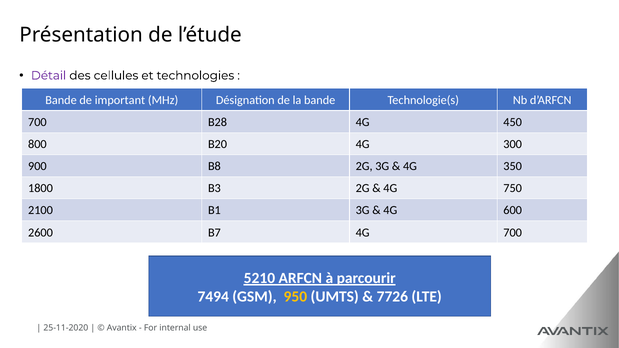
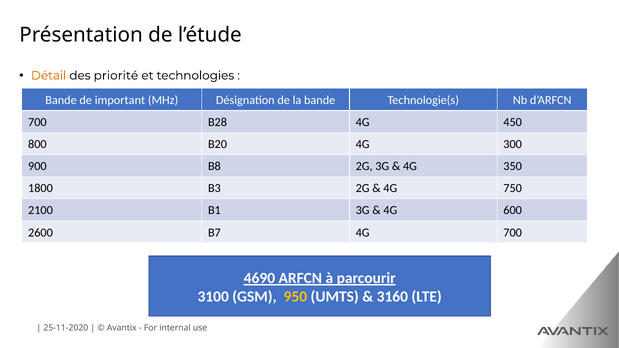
Détail colour: purple -> orange (49, 76)
cellules: cellules -> priorité (116, 76)
5210: 5210 -> 4690 (259, 278)
7494: 7494 -> 3100 (213, 297)
7726: 7726 -> 3160 (392, 297)
